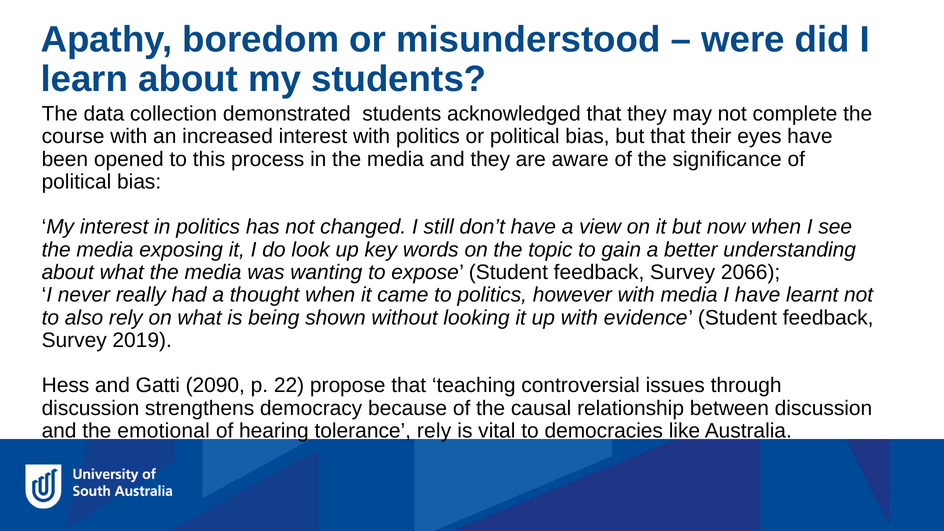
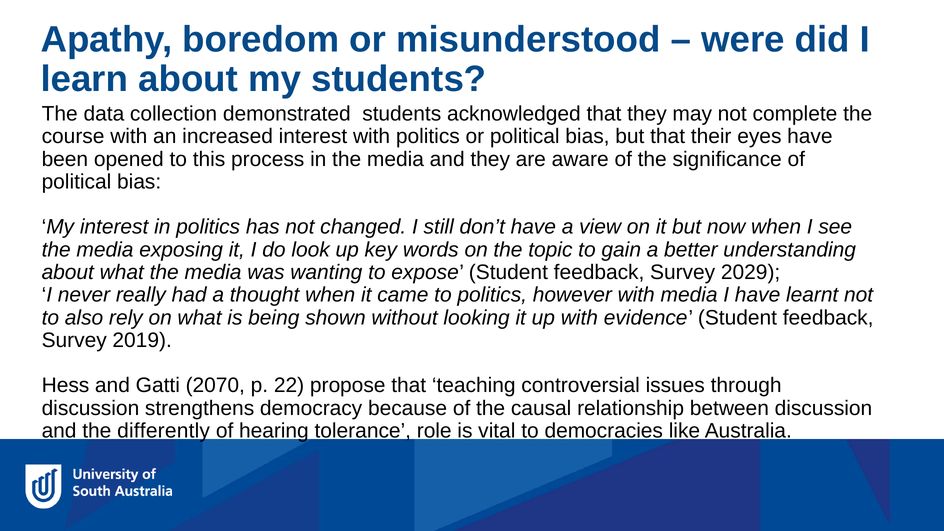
2066: 2066 -> 2029 (751, 272)
2090: 2090 -> 2070 (215, 386)
emotional: emotional -> differently (164, 431)
tolerance rely: rely -> role (434, 431)
